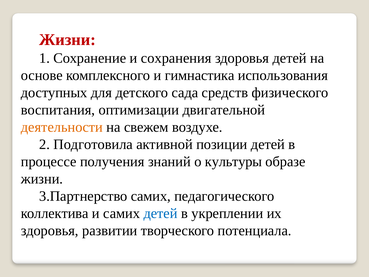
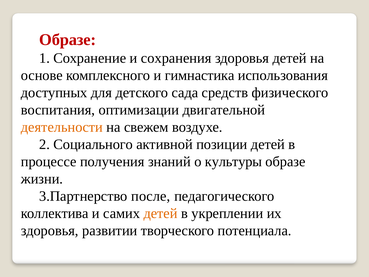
Жизни: Жизни -> Образе (68, 40)
Подготовила: Подготовила -> Социального (93, 144)
3.Партнерство самих: самих -> после (151, 196)
детей colour: blue -> orange (161, 213)
